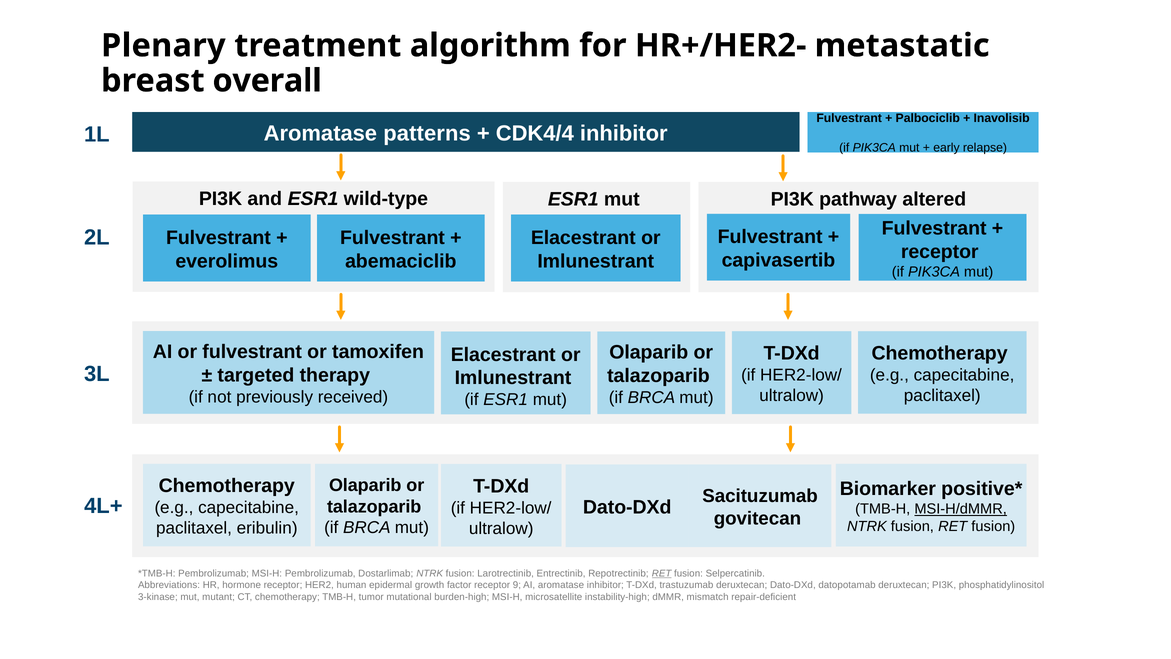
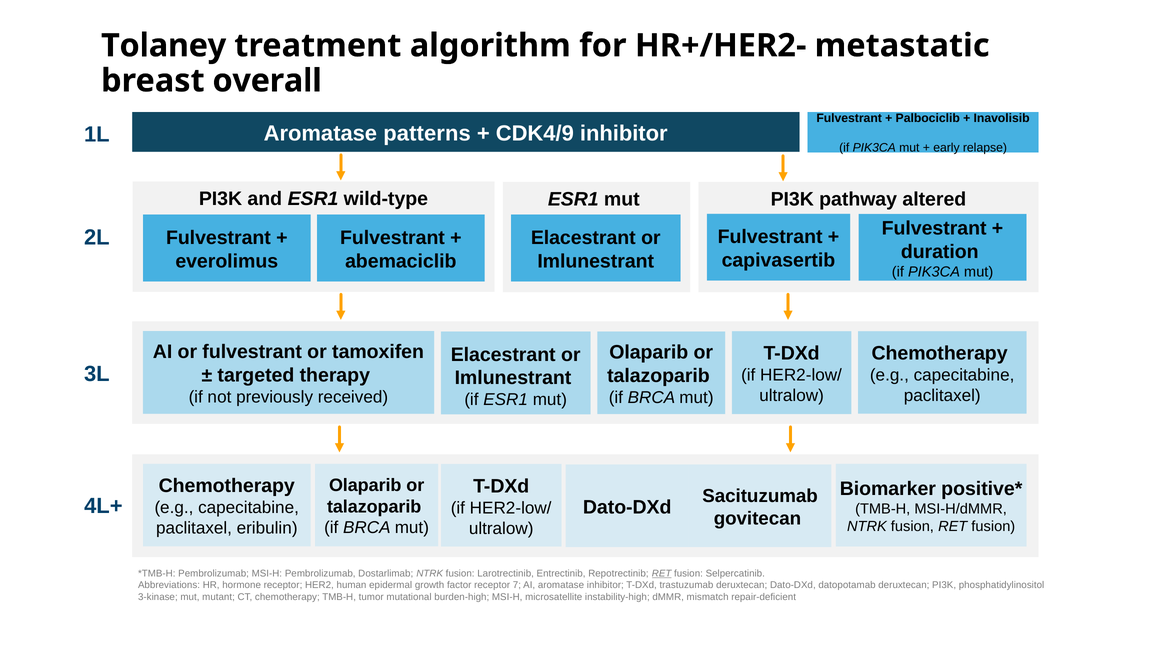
Plenary: Plenary -> Tolaney (164, 46)
CDK4/4: CDK4/4 -> CDK4/9 (535, 133)
receptor: receptor -> duration (940, 252)
MSI-H/dMMR underline: present -> none (961, 509)
9: 9 -> 7 (517, 585)
